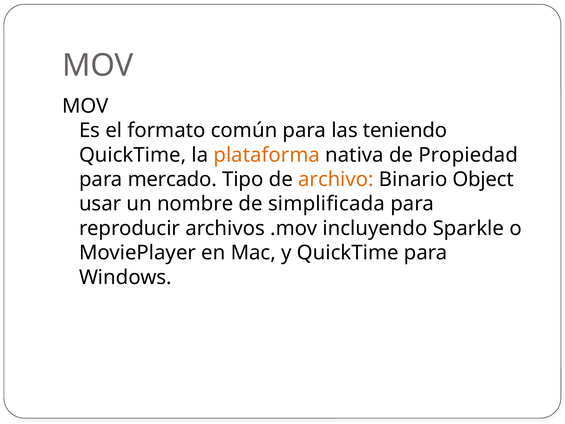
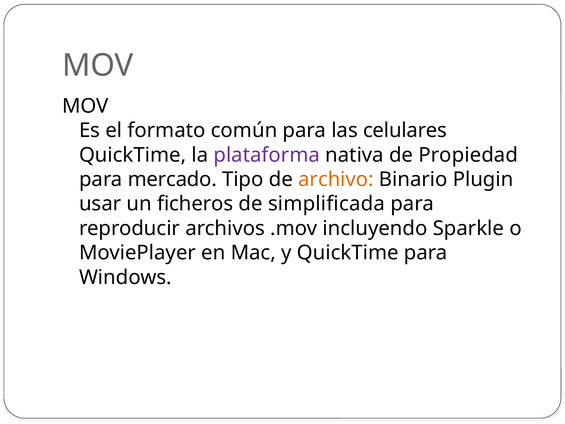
teniendo: teniendo -> celulares (405, 130)
plataforma colour: orange -> purple (267, 155)
Object: Object -> Plugin (483, 179)
nombre: nombre -> ficheros (195, 204)
